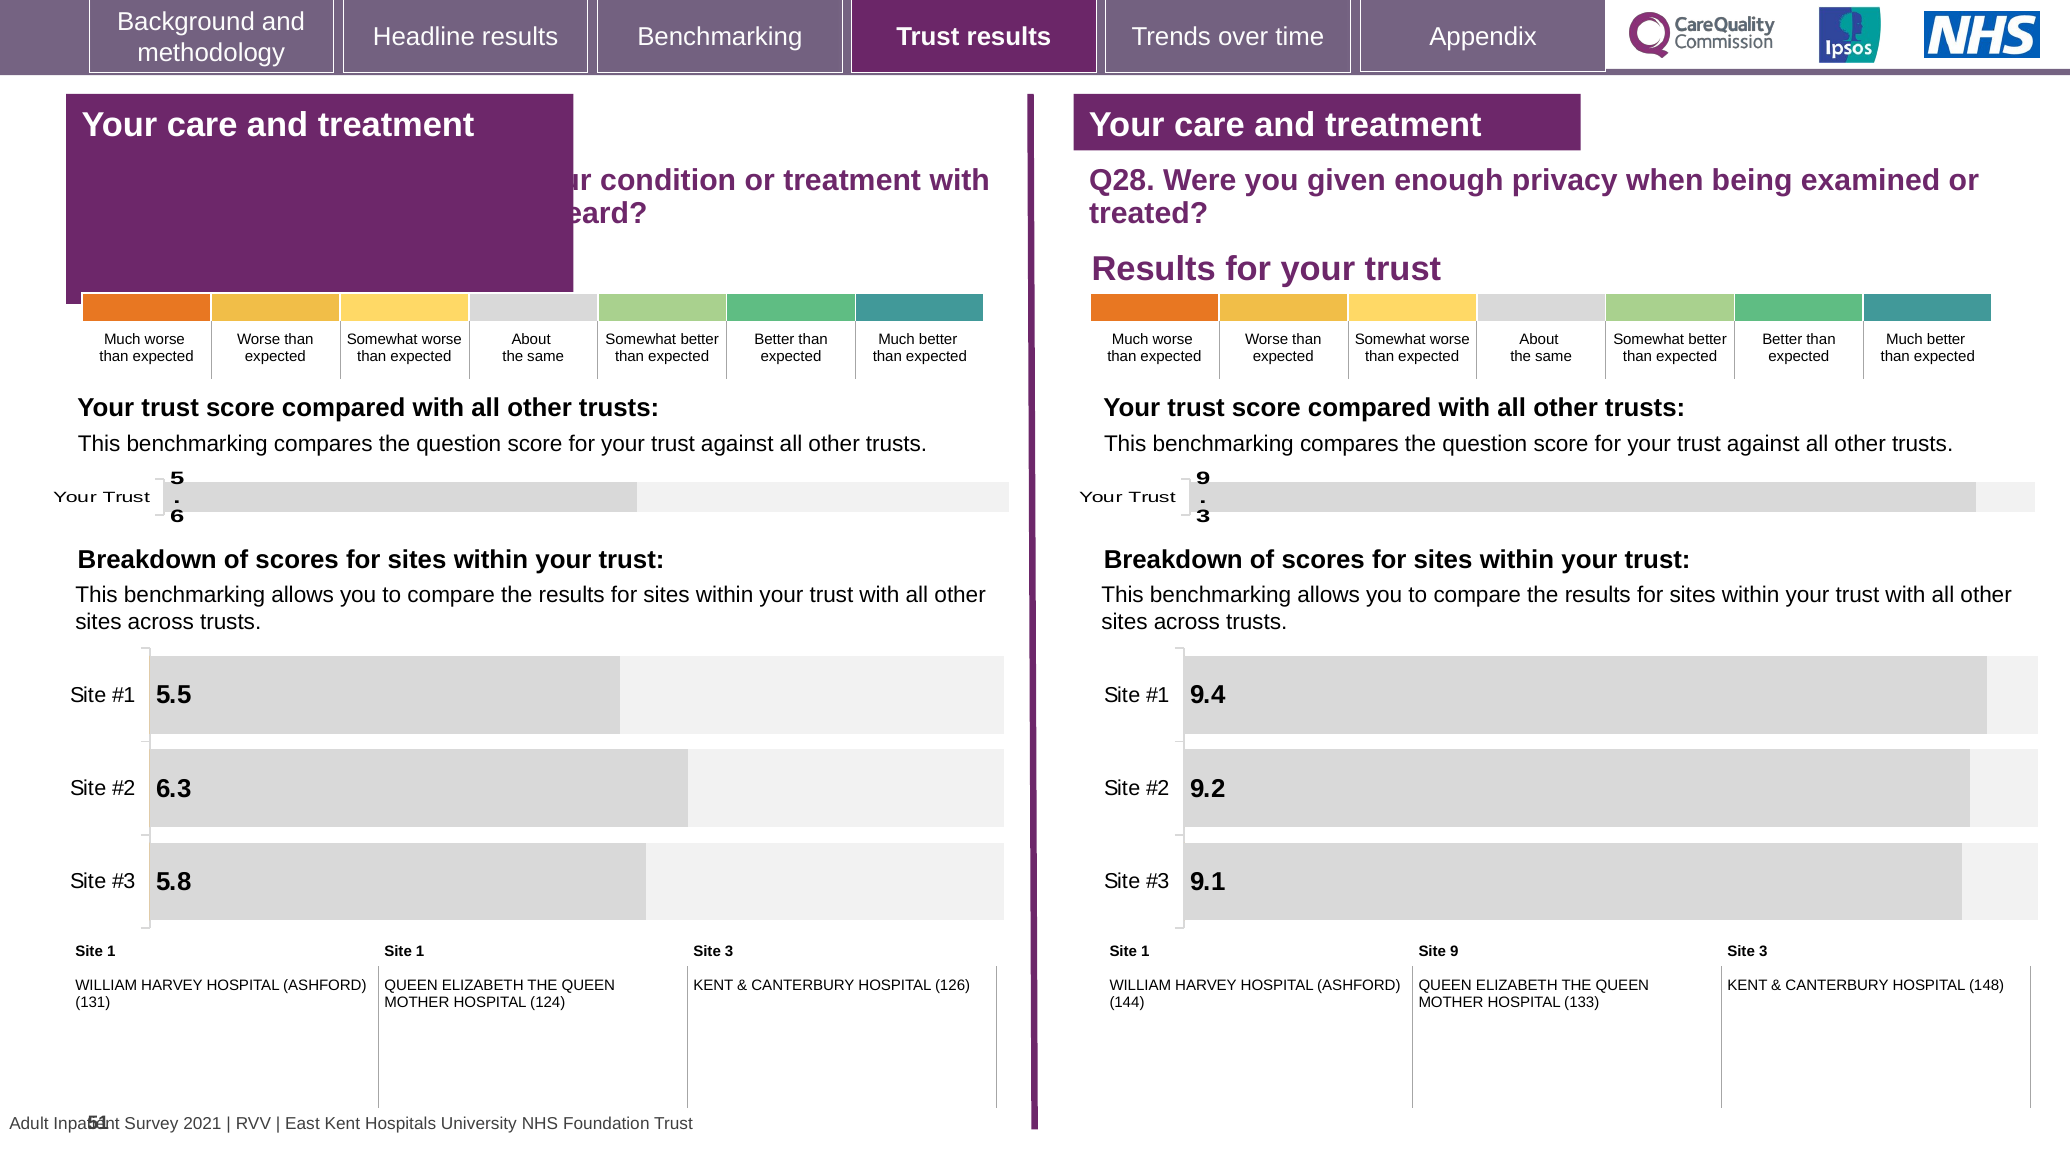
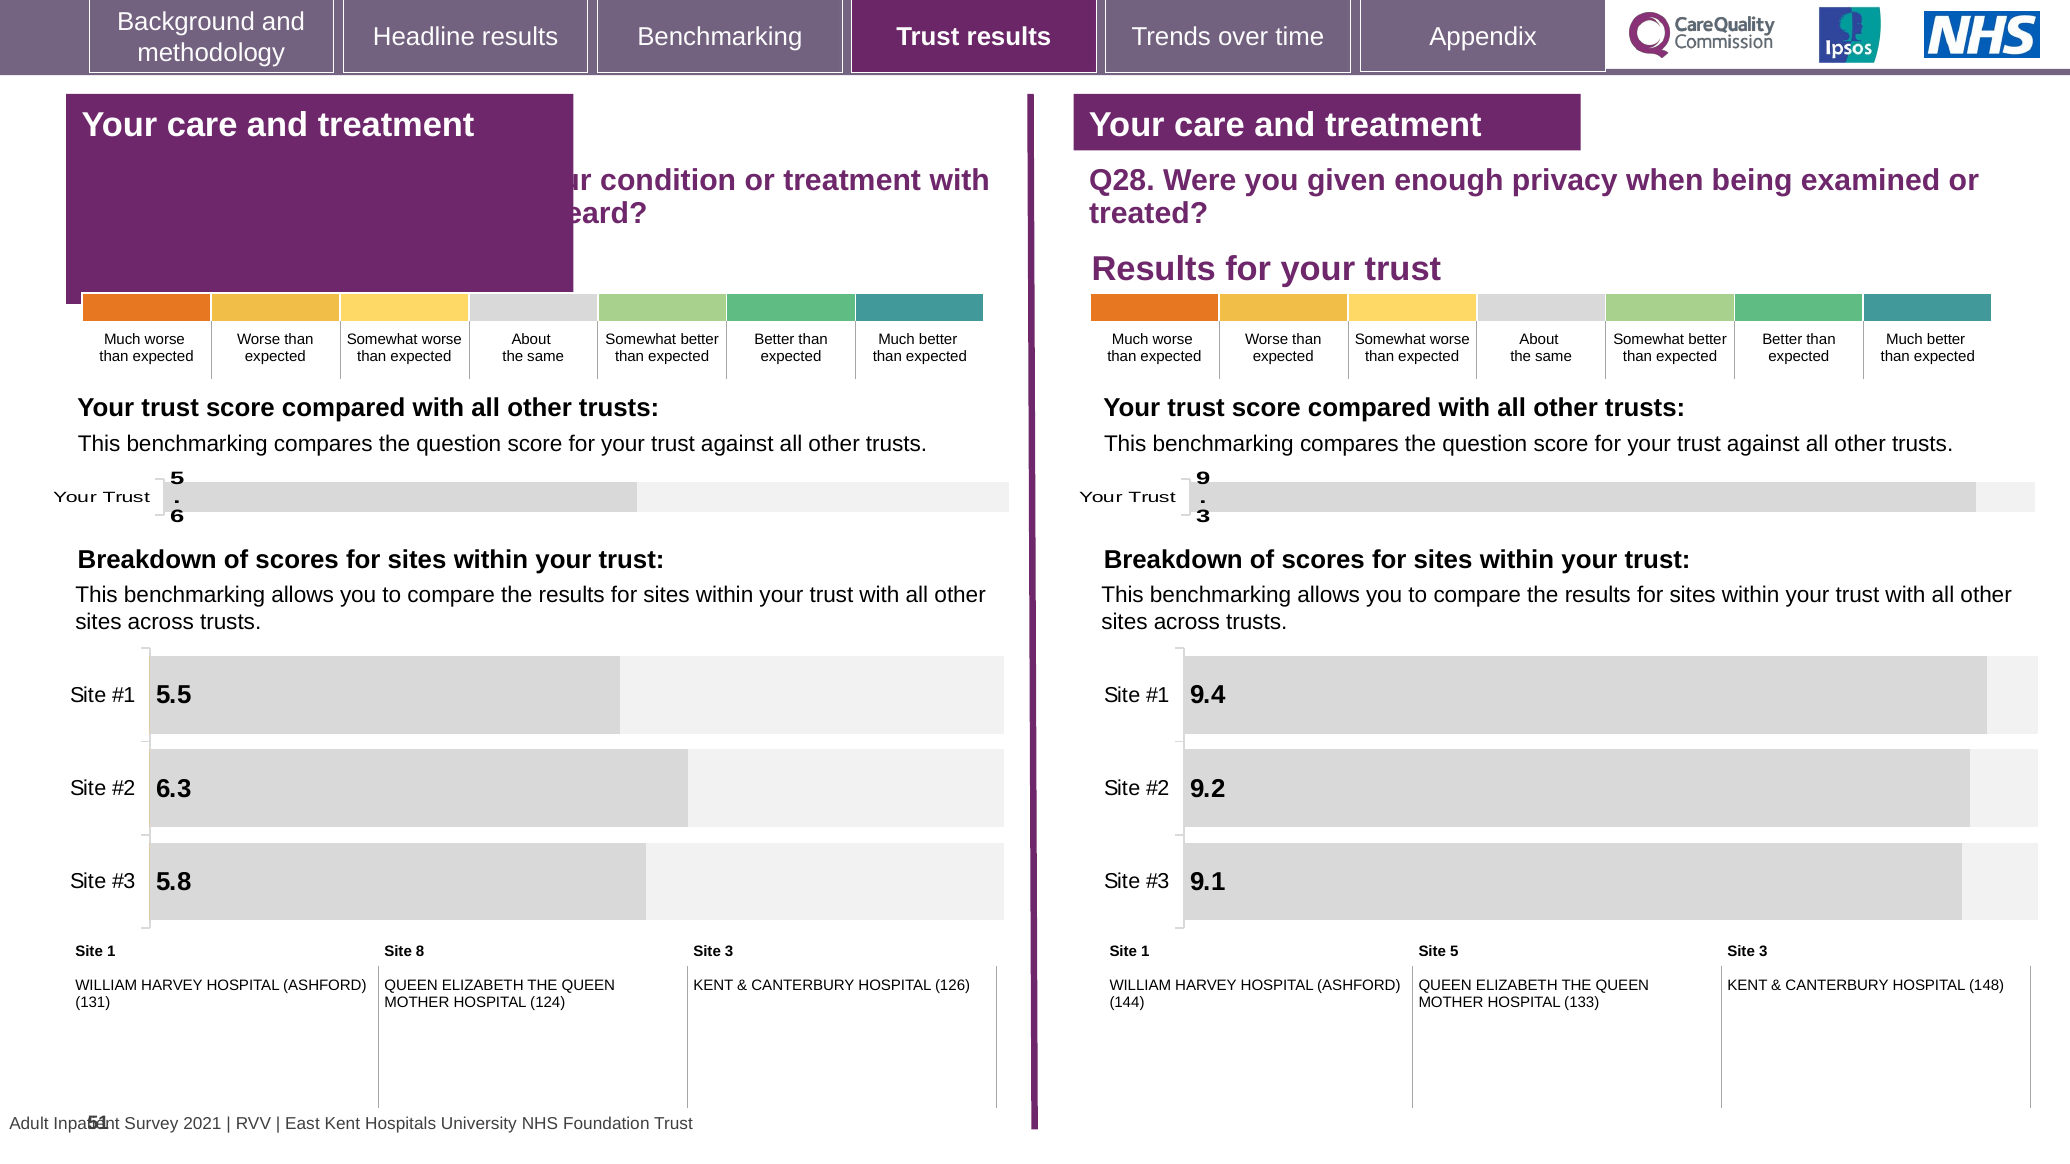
1 Site 1: 1 -> 8 (420, 952)
Site 9: 9 -> 5 (1454, 952)
